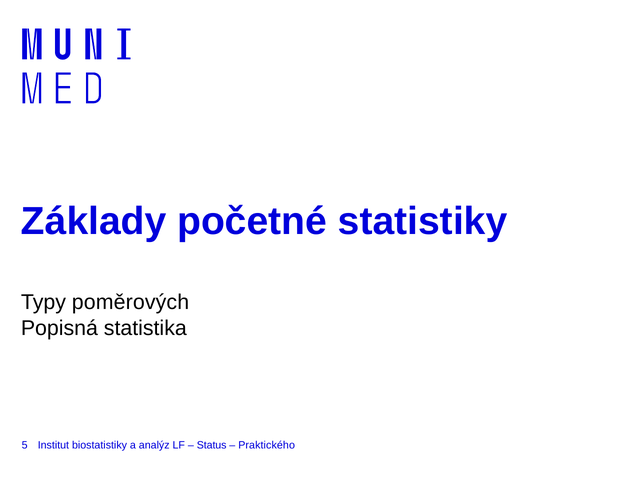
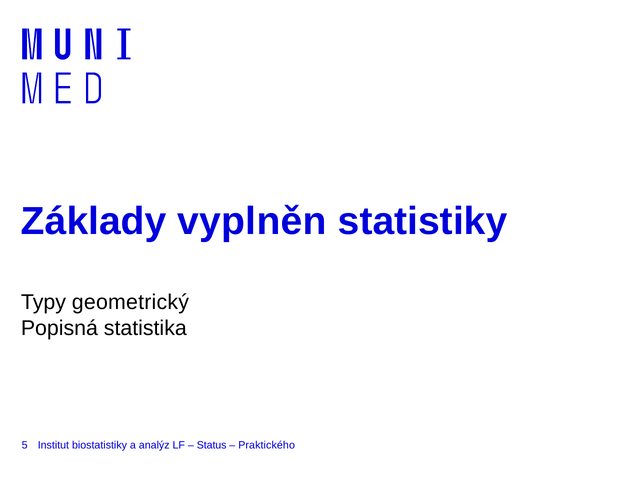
početné: početné -> vyplněn (252, 221)
poměrových: poměrových -> geometrický (130, 302)
